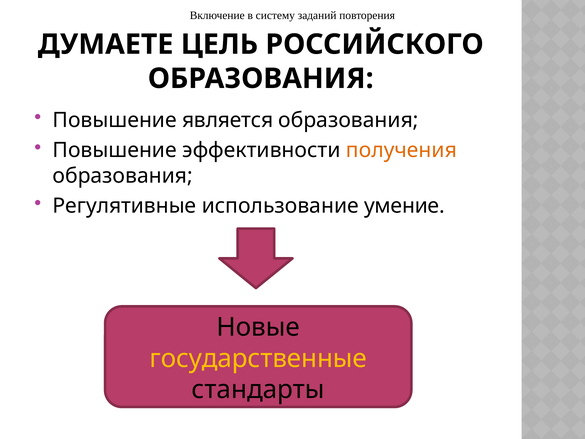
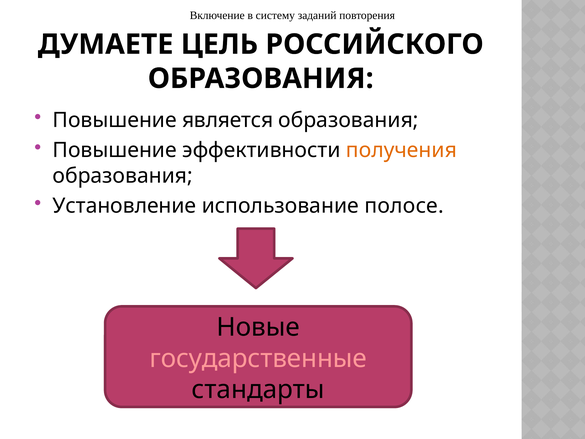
Регулятивные: Регулятивные -> Установление (124, 206)
умение: умение -> полосе (404, 206)
государственные colour: yellow -> pink (258, 358)
